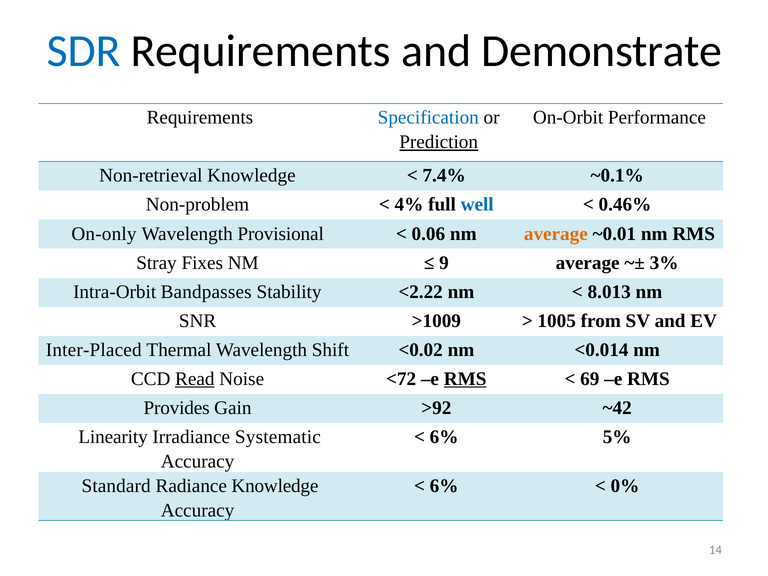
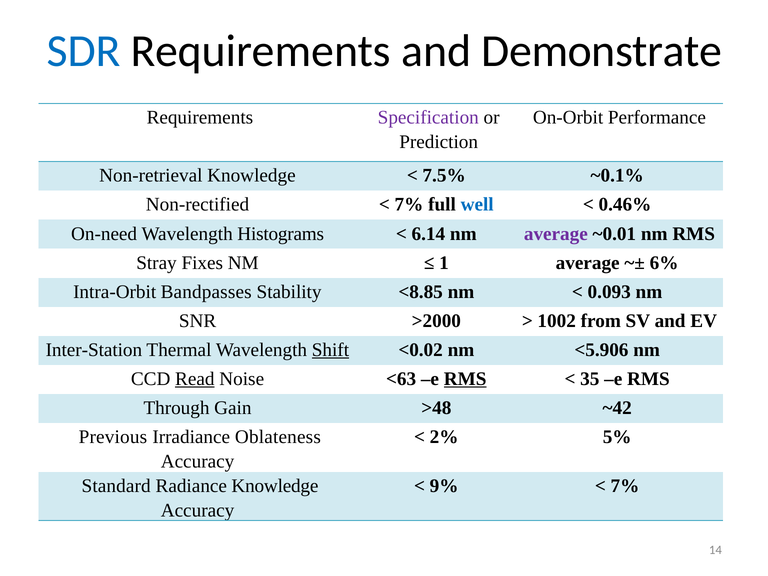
Specification colour: blue -> purple (428, 118)
Prediction underline: present -> none (439, 142)
7.4%: 7.4% -> 7.5% (444, 176)
Non-problem: Non-problem -> Non-rectified (197, 205)
4%: 4% -> 7% (409, 205)
On-only: On-only -> On-need (104, 234)
Provisional: Provisional -> Histograms (281, 234)
0.06: 0.06 -> 6.14 (428, 234)
average colour: orange -> purple (556, 234)
9: 9 -> 1 (444, 263)
3%: 3% -> 6% (664, 263)
<2.22: <2.22 -> <8.85 (421, 292)
8.013: 8.013 -> 0.093 (609, 292)
>1009: >1009 -> >2000 (436, 321)
1005: 1005 -> 1002 (557, 321)
Inter-Placed: Inter-Placed -> Inter-Station (94, 350)
Shift underline: none -> present (330, 350)
<0.014: <0.014 -> <5.906 (601, 350)
<72: <72 -> <63 (401, 379)
69: 69 -> 35 (590, 379)
Provides: Provides -> Through (176, 408)
>92: >92 -> >48 (436, 408)
Linearity: Linearity -> Previous (113, 437)
Systematic: Systematic -> Oblateness (278, 437)
6%: 6% -> 2% (444, 437)
6%: 6% -> 9% (444, 486)
0%: 0% -> 7% (625, 486)
